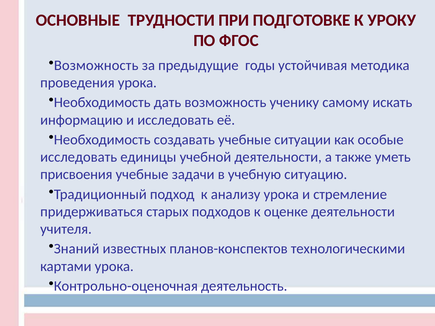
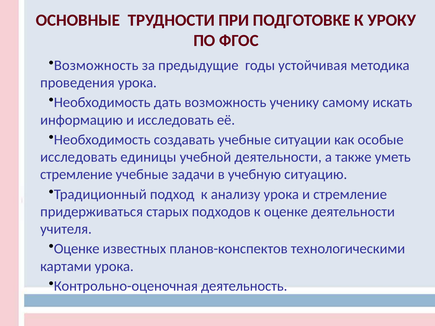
присвоения: присвоения -> стремление (76, 175)
Знаний: Знаний -> Оценке (77, 249)
